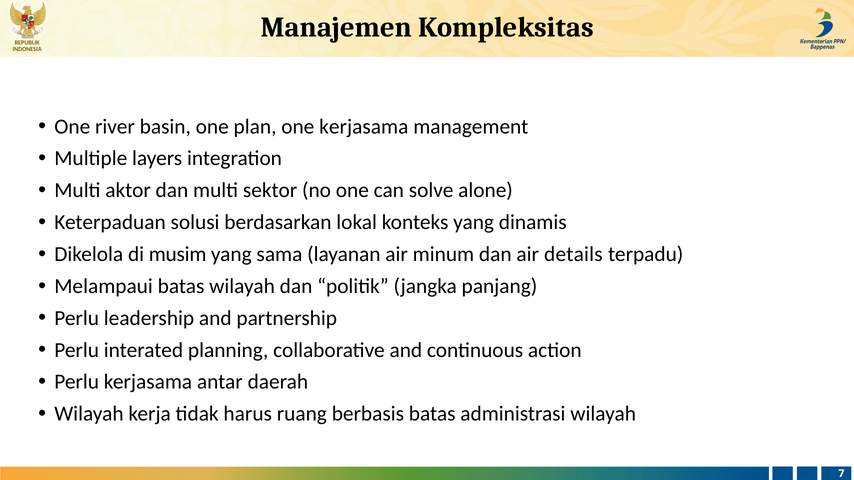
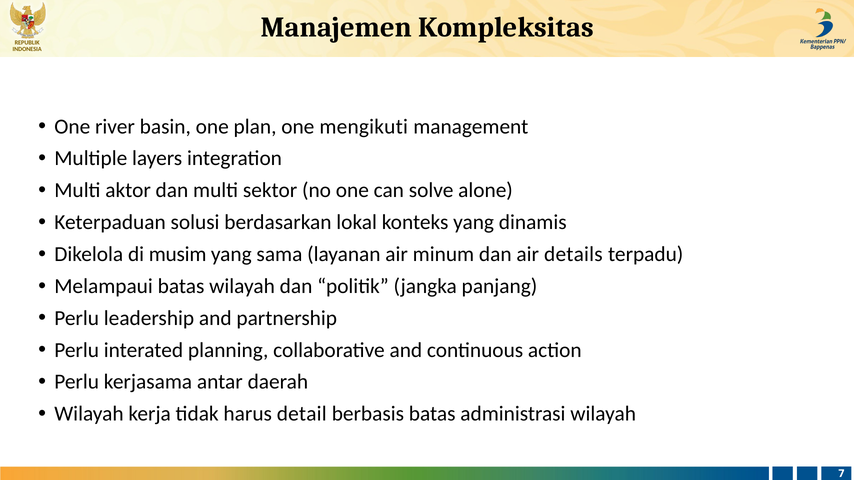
one kerjasama: kerjasama -> mengikuti (364, 127)
ruang: ruang -> detail (302, 414)
